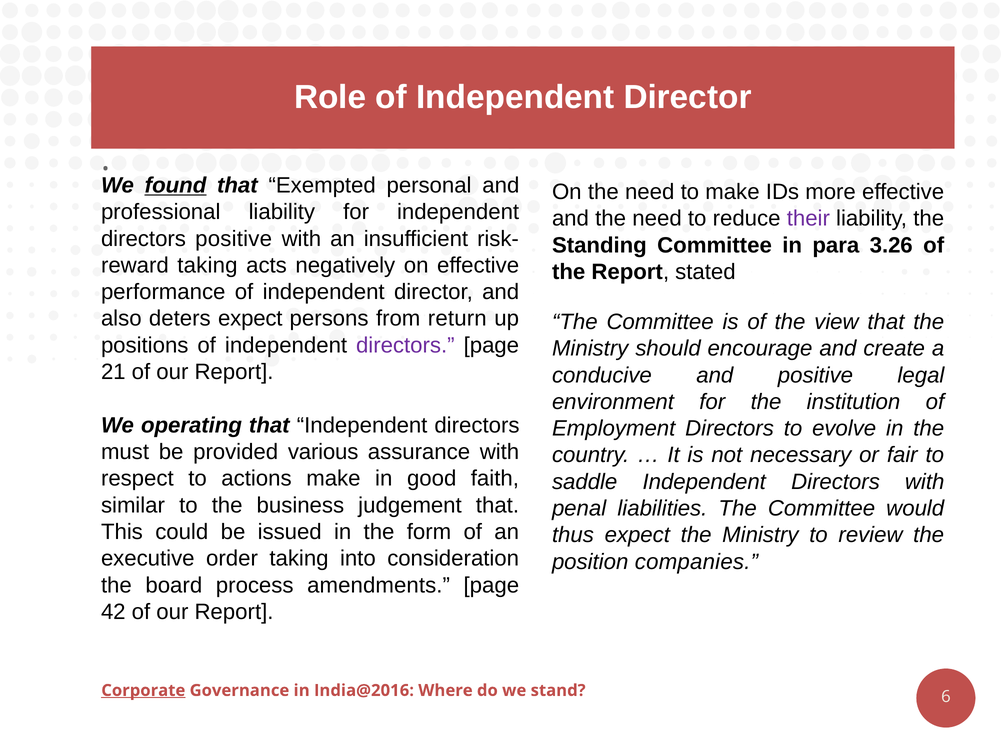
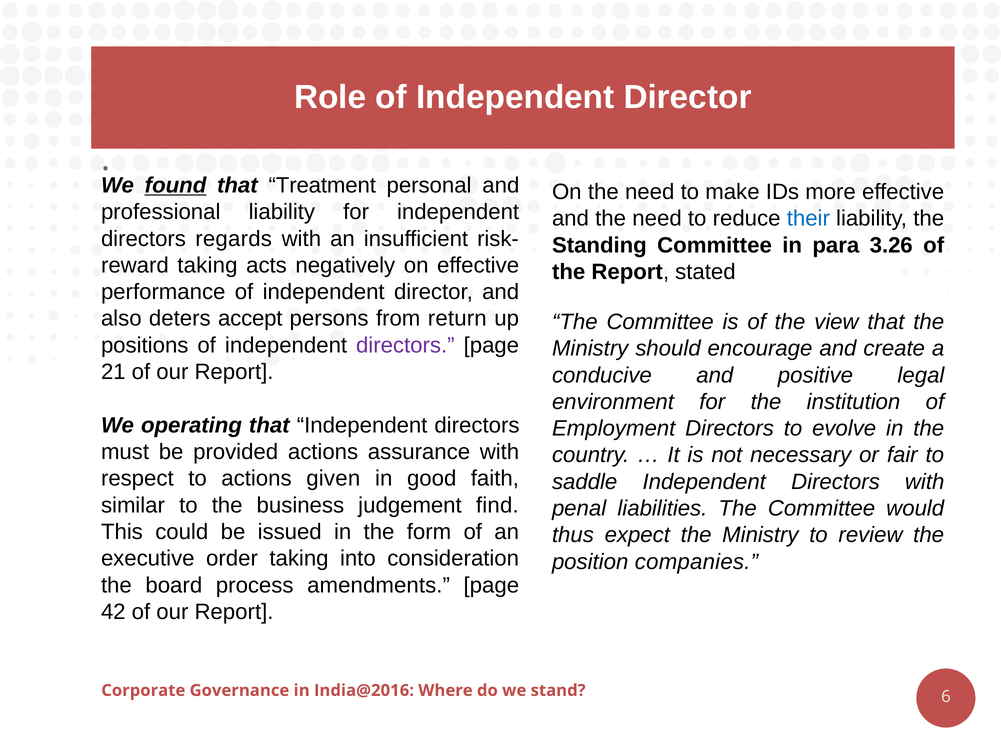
Exempted: Exempted -> Treatment (322, 186)
their colour: purple -> blue (808, 219)
directors positive: positive -> regards (234, 239)
deters expect: expect -> accept (250, 319)
provided various: various -> actions (323, 452)
actions make: make -> given (333, 479)
judgement that: that -> find (497, 506)
Corporate underline: present -> none (143, 691)
